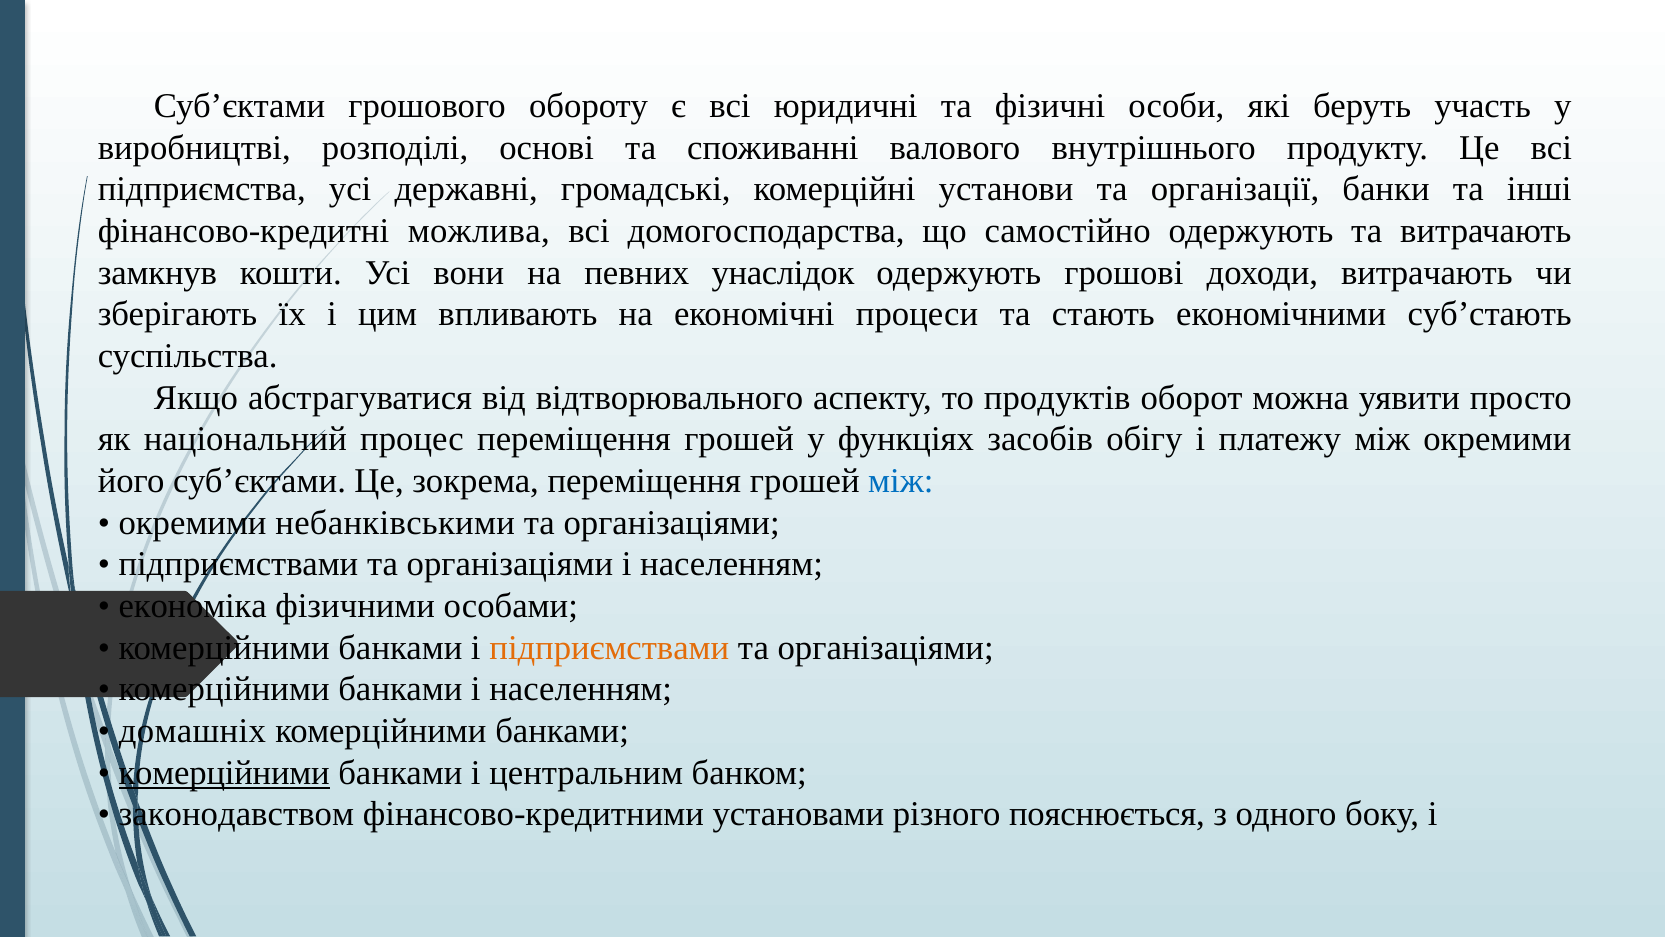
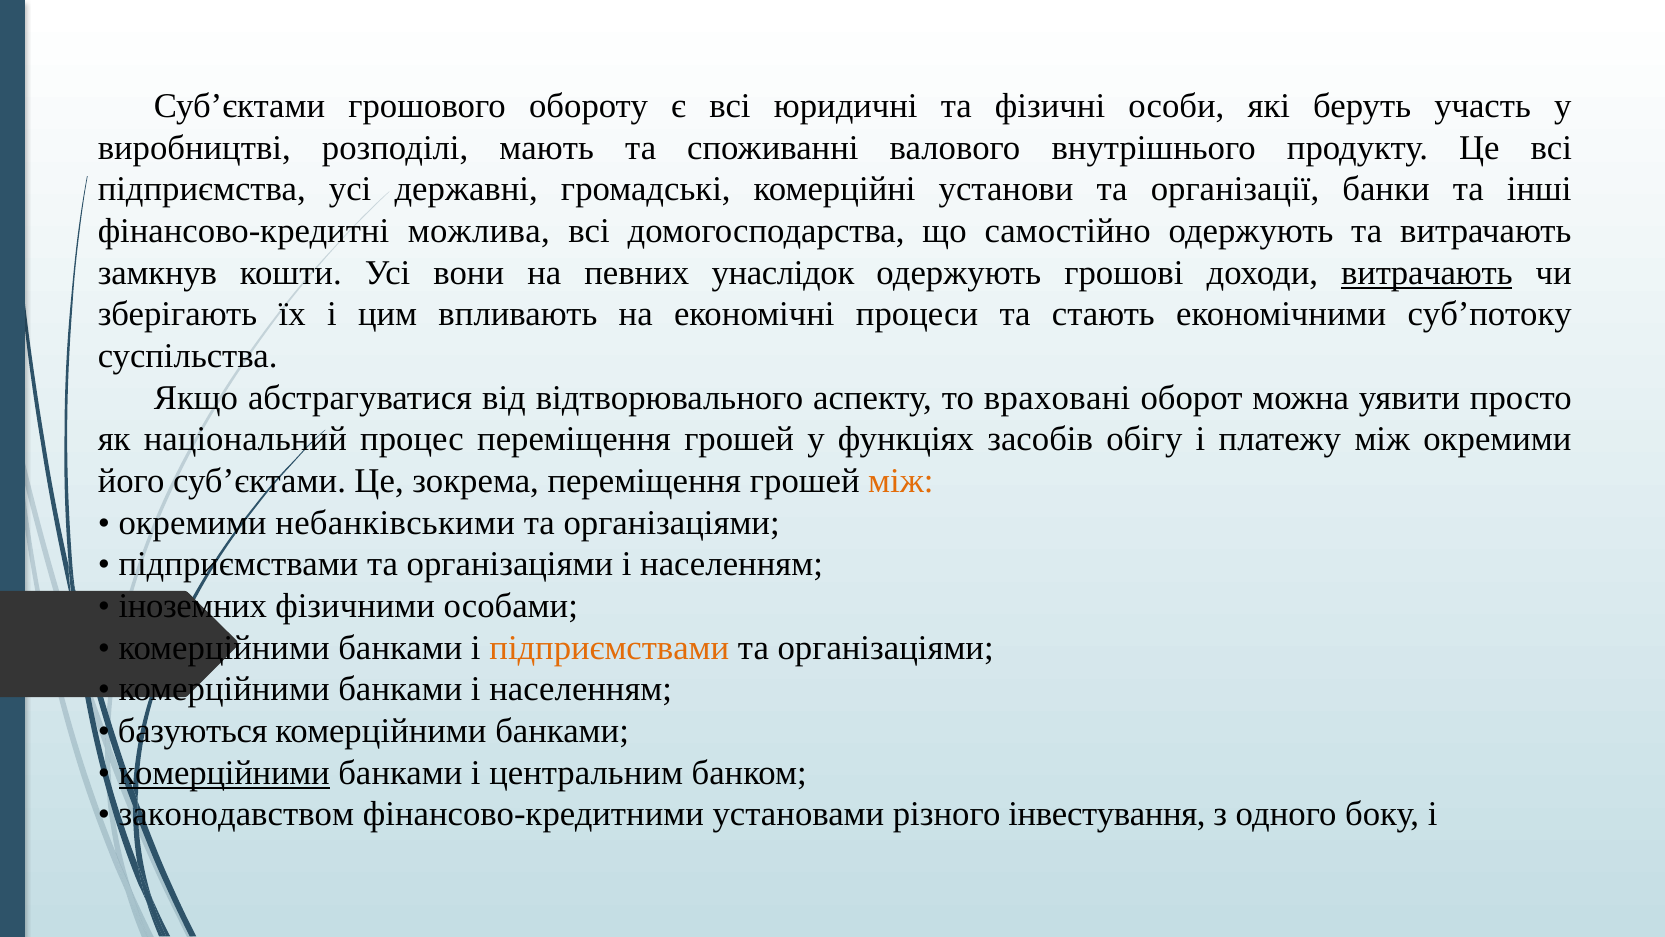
основі: основі -> мають (547, 148)
витрачають underline: none -> present (1427, 273)
суб’стають: суб’стають -> суб’потоку (1490, 314)
продуктів: продуктів -> враховані (1057, 398)
між colour: blue -> orange (901, 481)
економіка: економіка -> іноземних (193, 606)
домашніх: домашніх -> базуються (193, 731)
пояснюється: пояснюється -> інвестування (1107, 814)
